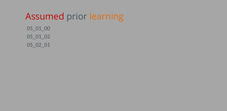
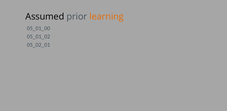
Assumed colour: red -> black (45, 17)
